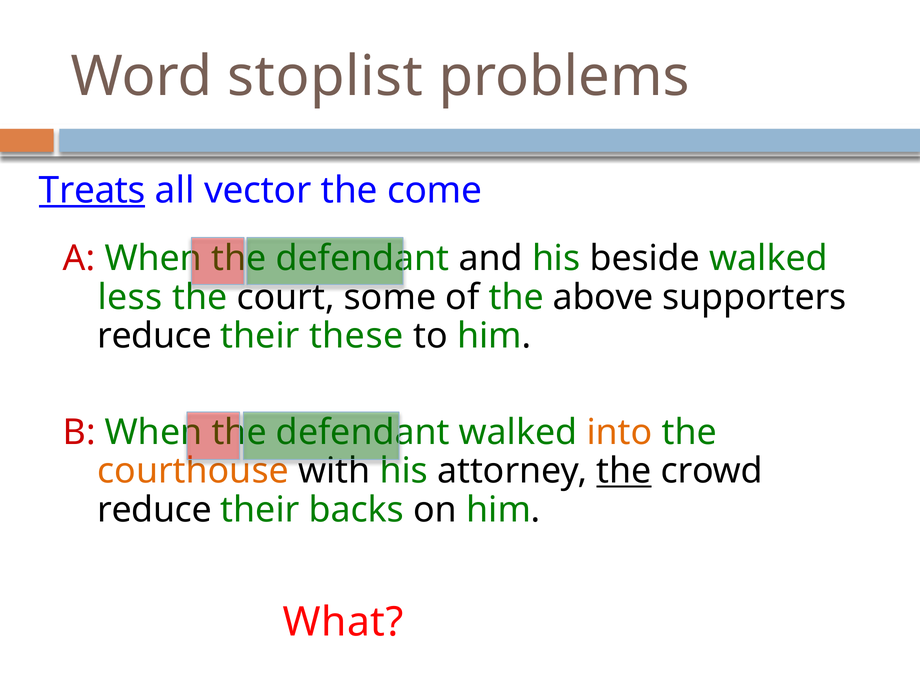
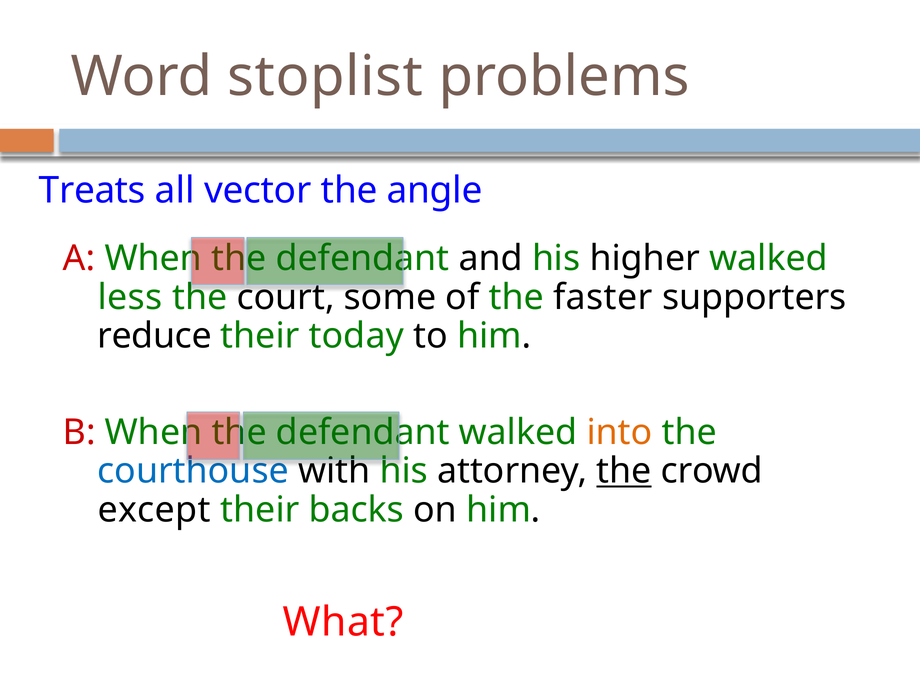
Treats underline: present -> none (92, 190)
come: come -> angle (435, 190)
beside: beside -> higher (645, 259)
above: above -> faster (603, 297)
these: these -> today (356, 336)
courthouse colour: orange -> blue (193, 471)
reduce: reduce -> except (154, 510)
